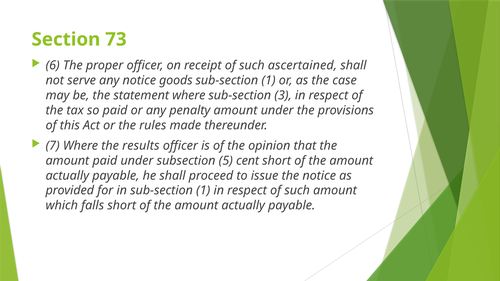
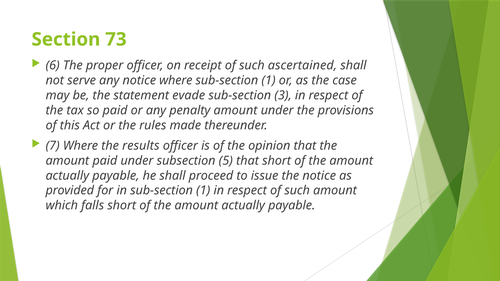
notice goods: goods -> where (176, 80)
statement where: where -> evade (189, 95)
5 cent: cent -> that (248, 161)
